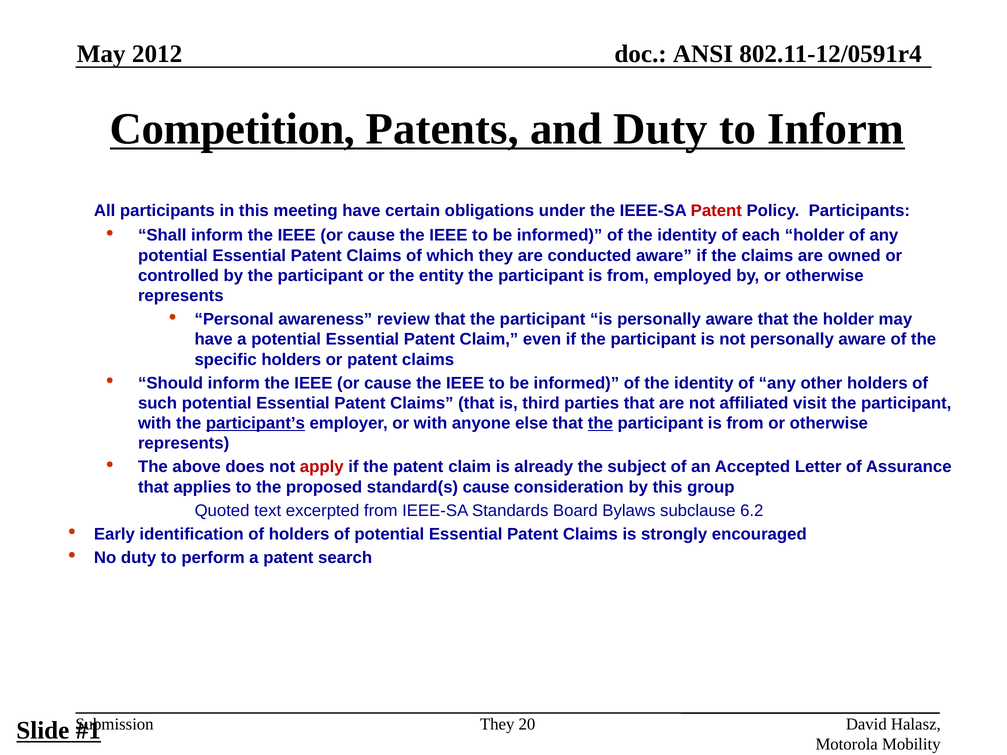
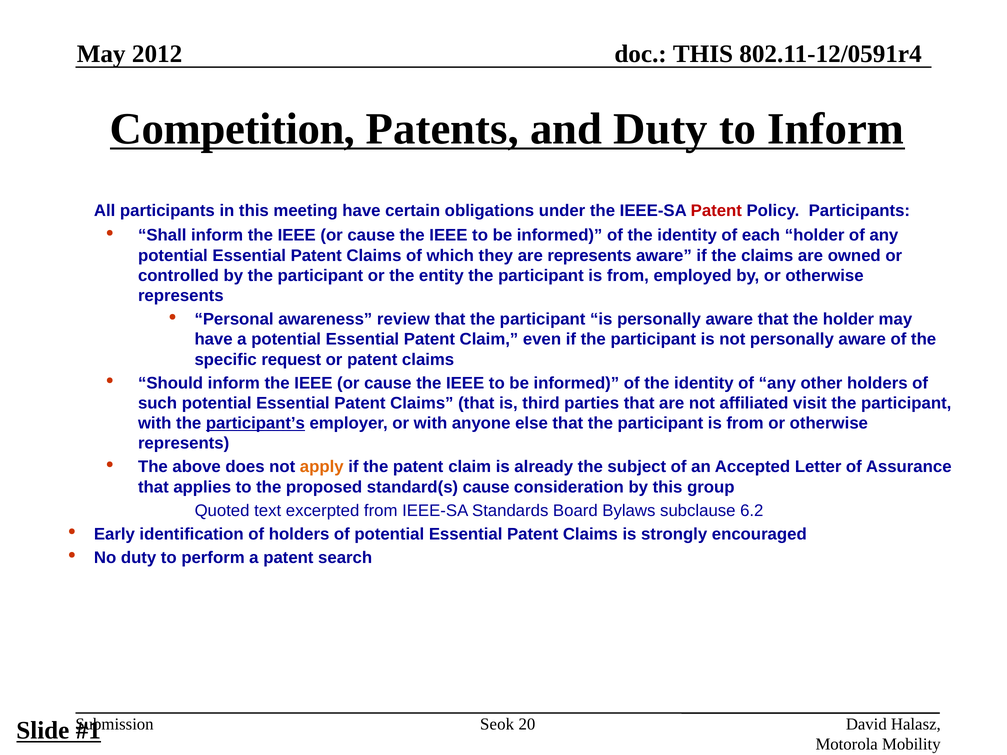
ANSI: ANSI -> THIS (703, 54)
are conducted: conducted -> represents (590, 256)
specific holders: holders -> request (291, 360)
the underline: present -> none (600, 423)
apply colour: red -> orange (322, 467)
They: They -> Seok (497, 724)
